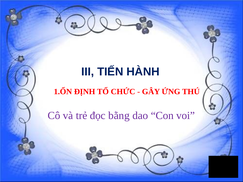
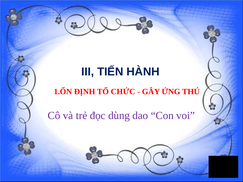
bằng: bằng -> dùng (119, 116)
